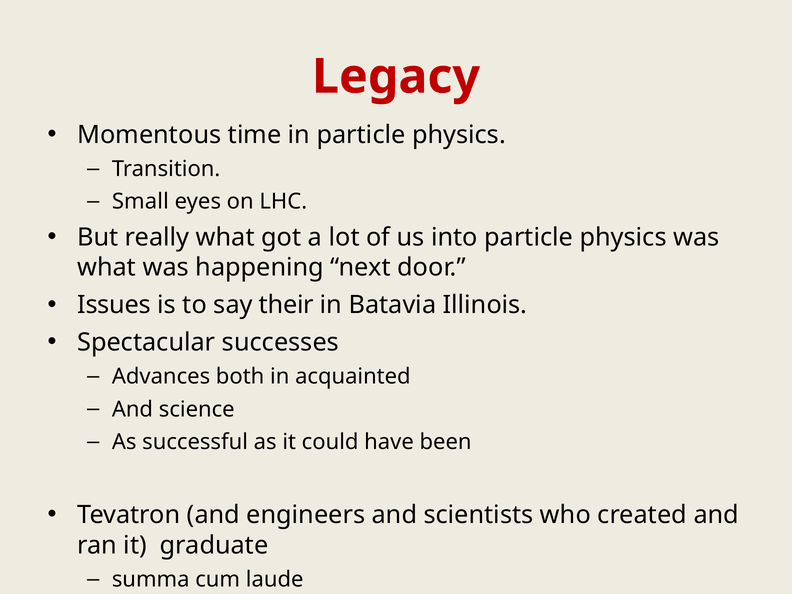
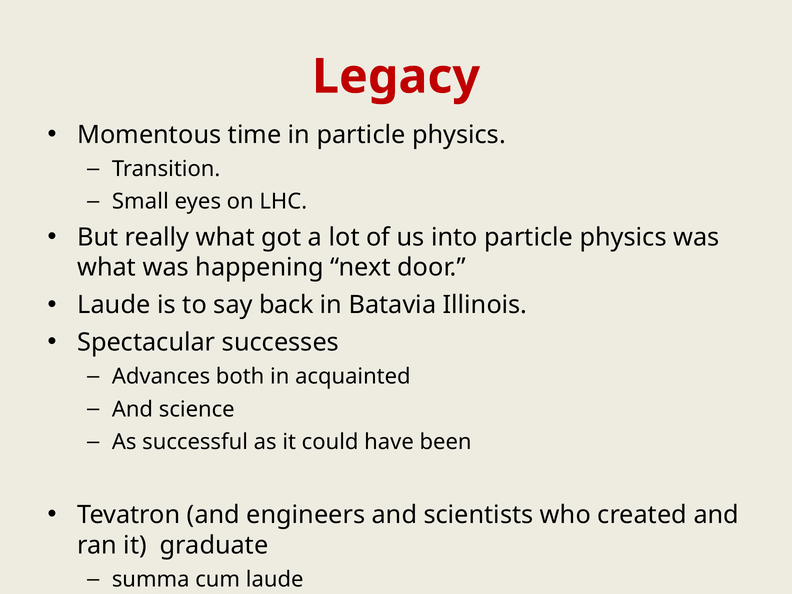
Issues: Issues -> Laude (114, 305)
their: their -> back (286, 305)
